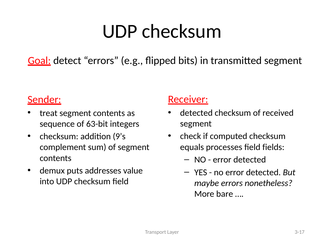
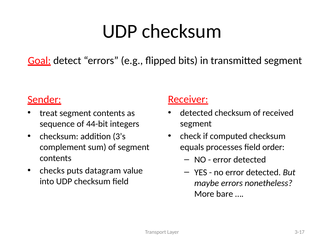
63-bit: 63-bit -> 44-bit (97, 124)
9’s: 9’s -> 3’s (119, 136)
fields: fields -> order (273, 147)
demux: demux -> checks (52, 171)
addresses: addresses -> datagram (103, 171)
